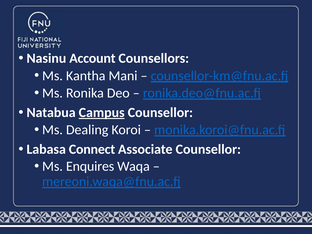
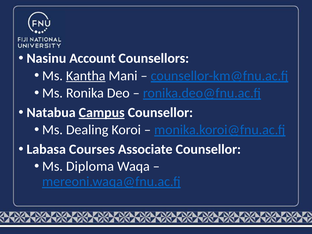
Kantha underline: none -> present (86, 76)
Connect: Connect -> Courses (92, 149)
Enquires: Enquires -> Diploma (90, 166)
